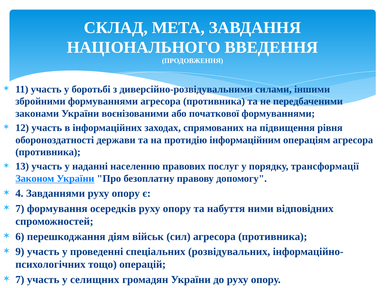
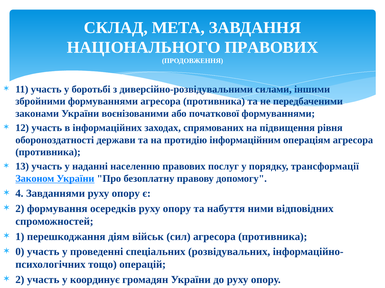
НАЦІОНАЛЬНОГО ВВЕДЕННЯ: ВВЕДЕННЯ -> ПРАВОВИХ (271, 48)
7: 7 -> 2 (20, 209)
6: 6 -> 1 (20, 237)
9: 9 -> 0 (20, 252)
7: 7 -> 2 (20, 280)
селищних: селищних -> координує (95, 280)
